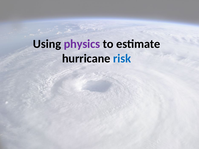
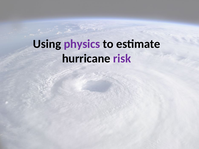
risk colour: blue -> purple (122, 59)
